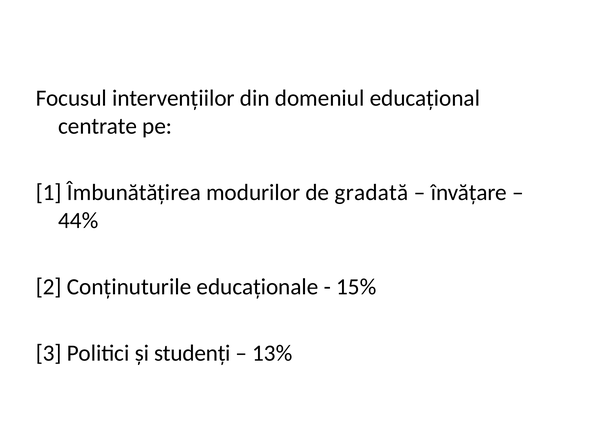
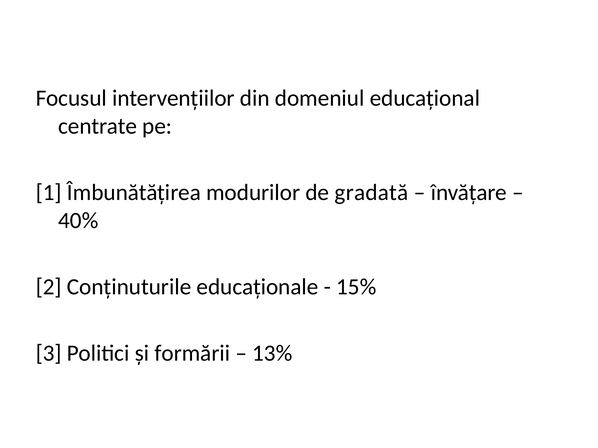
44%: 44% -> 40% (78, 221)
studenți: studenți -> formării (192, 354)
